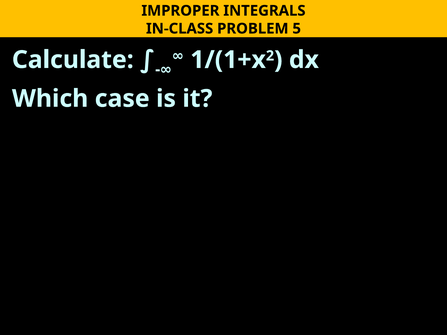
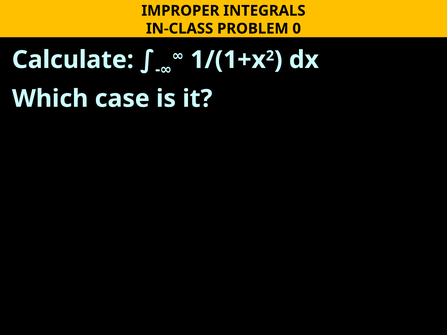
5: 5 -> 0 (297, 29)
